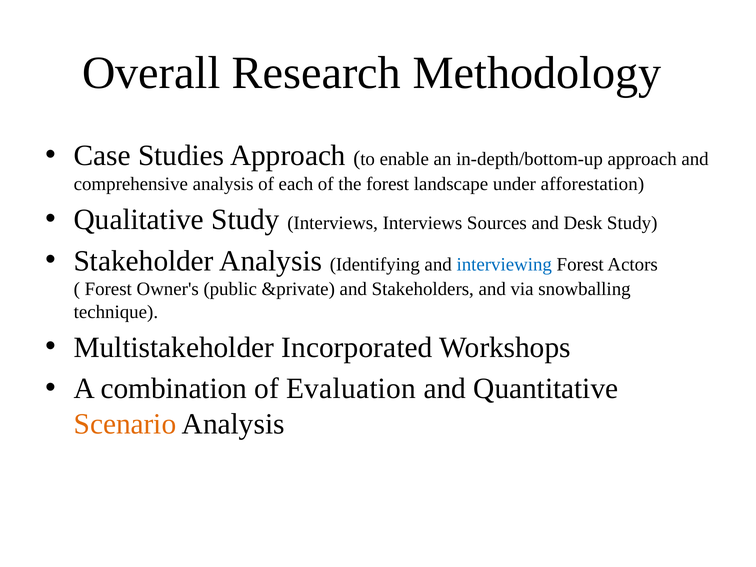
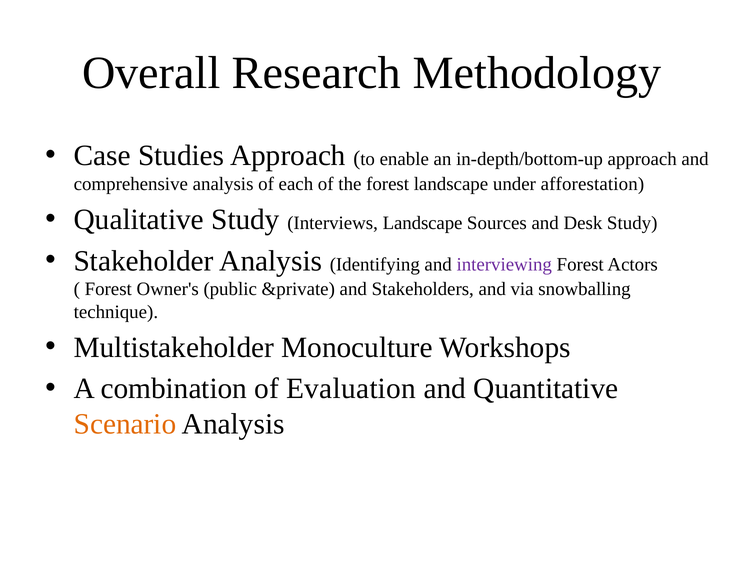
Interviews Interviews: Interviews -> Landscape (423, 223)
interviewing colour: blue -> purple (504, 264)
Incorporated: Incorporated -> Monoculture (357, 347)
